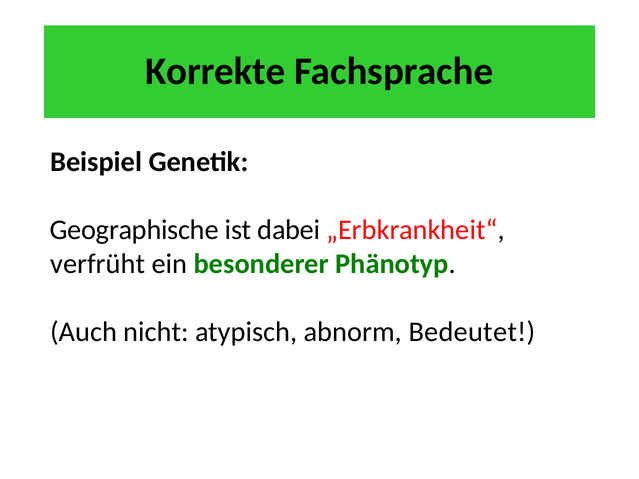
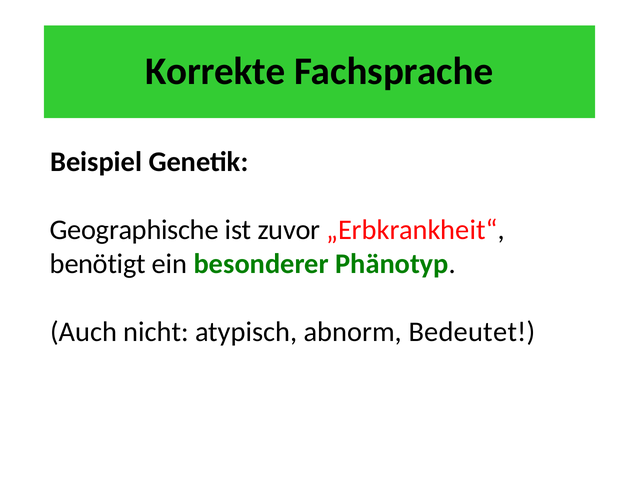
dabei: dabei -> zuvor (289, 230)
verfrüht: verfrüht -> benötigt (98, 264)
